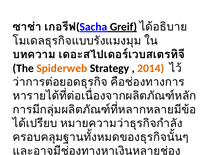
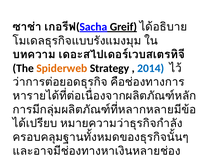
2014 colour: orange -> blue (151, 68)
